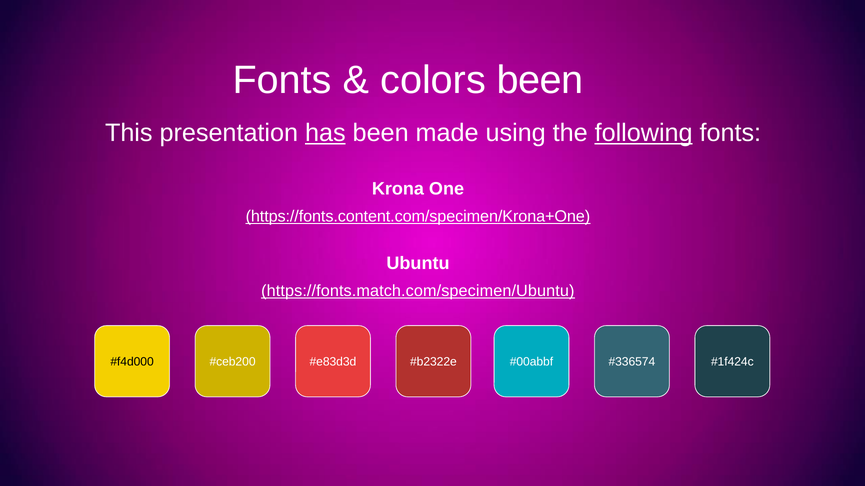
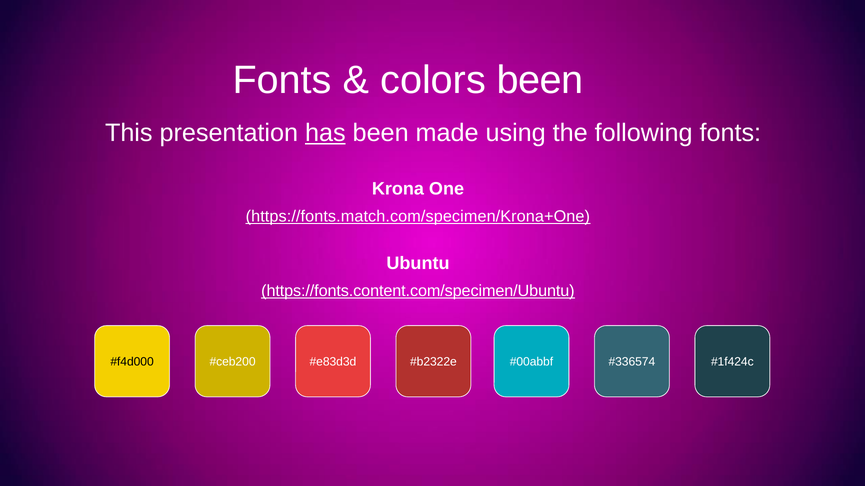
following underline: present -> none (644, 133)
https://fonts.content.com/specimen/Krona+One: https://fonts.content.com/specimen/Krona+One -> https://fonts.match.com/specimen/Krona+One (418, 217)
https://fonts.match.com/specimen/Ubuntu: https://fonts.match.com/specimen/Ubuntu -> https://fonts.content.com/specimen/Ubuntu (418, 291)
